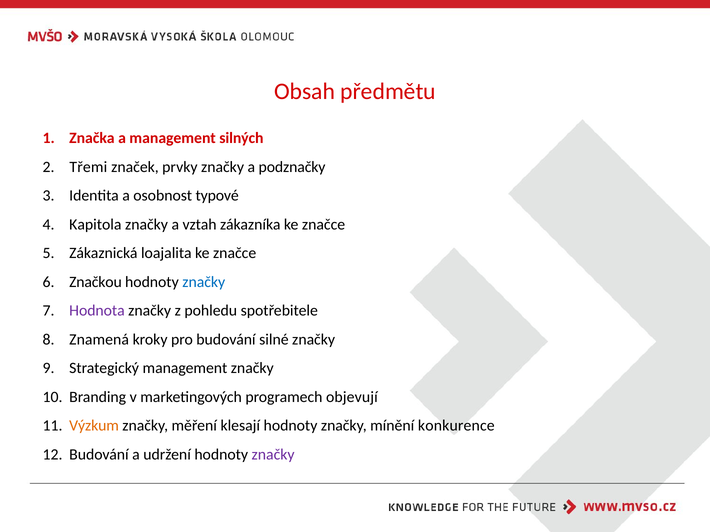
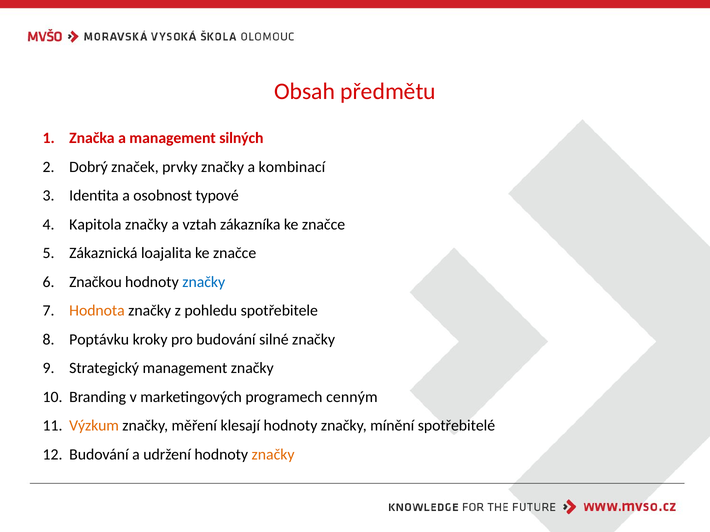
Třemi: Třemi -> Dobrý (89, 167)
podznačky: podznačky -> kombinací (292, 167)
Hodnota colour: purple -> orange (97, 311)
Znamená: Znamená -> Poptávku (99, 340)
objevují: objevují -> cenným (352, 397)
konkurence: konkurence -> spotřebitelé (456, 426)
značky colour: purple -> orange (273, 455)
